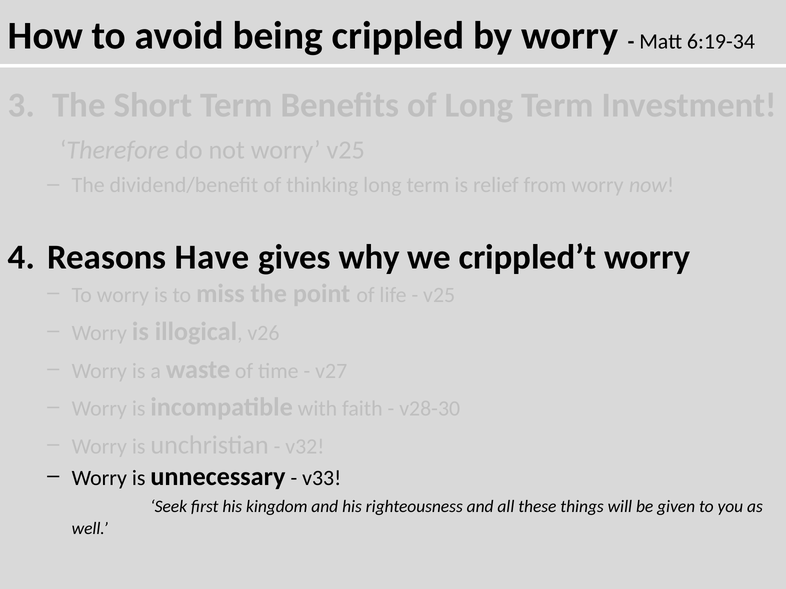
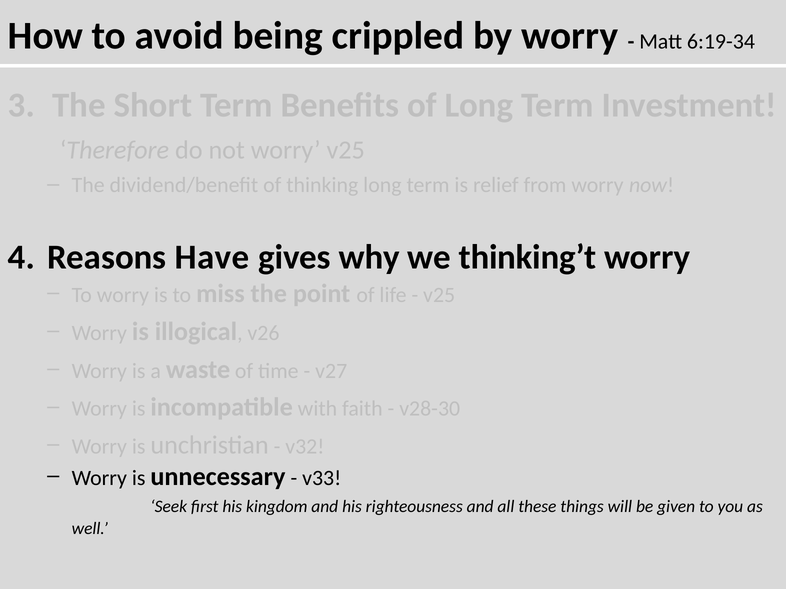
crippled’t: crippled’t -> thinking’t (528, 258)
